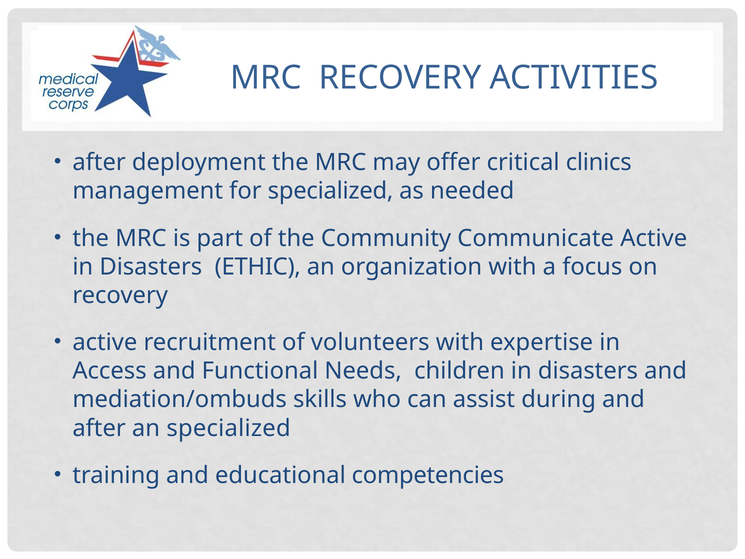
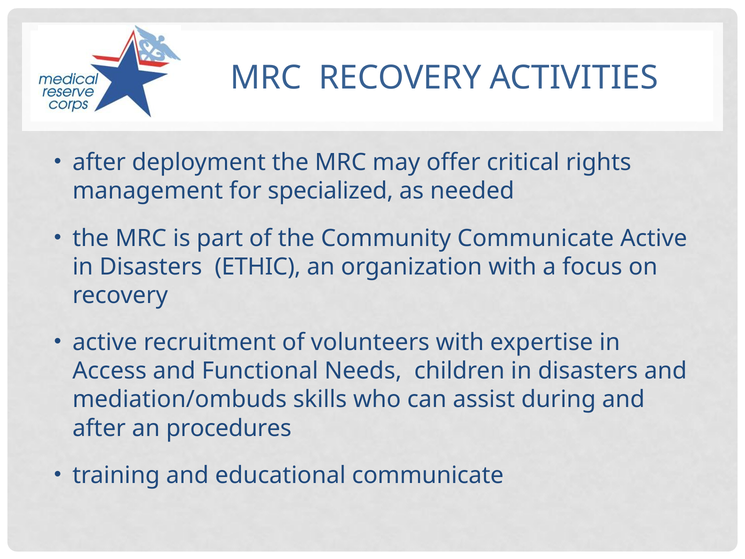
clinics: clinics -> rights (599, 162)
an specialized: specialized -> procedures (229, 428)
educational competencies: competencies -> communicate (428, 475)
